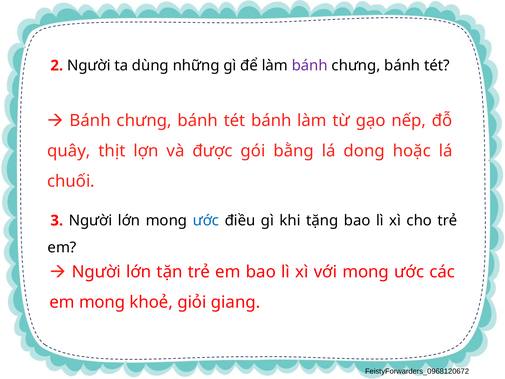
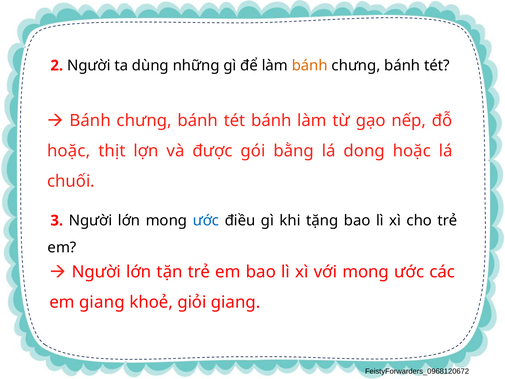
bánh colour: purple -> orange (310, 66)
quây: quây -> hoặc (69, 151)
em mong: mong -> giang (102, 302)
